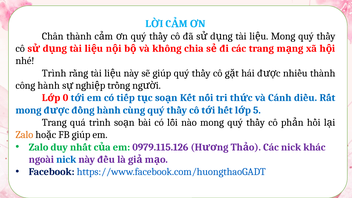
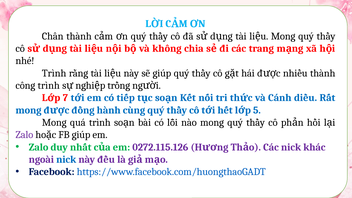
công hành: hành -> trình (49, 85)
0: 0 -> 7 (65, 98)
Trang: Trang -> Mong (54, 122)
Zalo colour: orange -> purple (24, 135)
0979.115.126: 0979.115.126 -> 0272.115.126 (160, 147)
